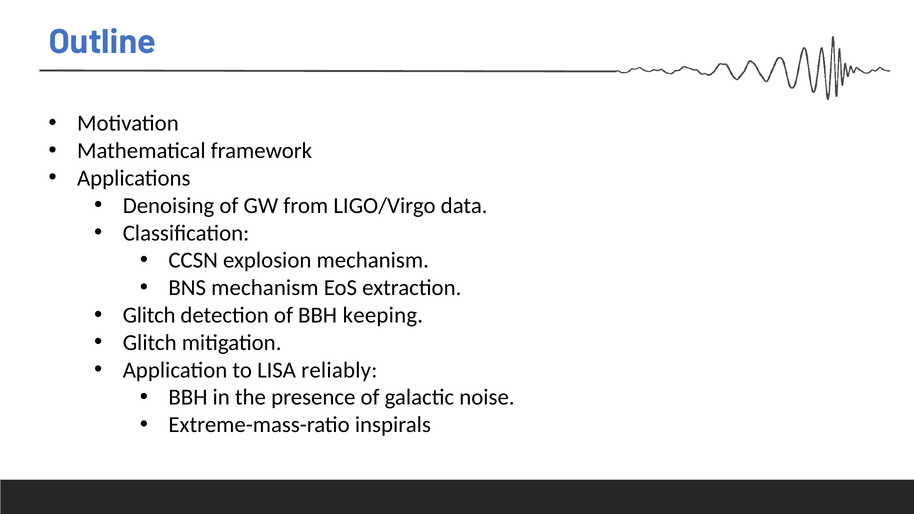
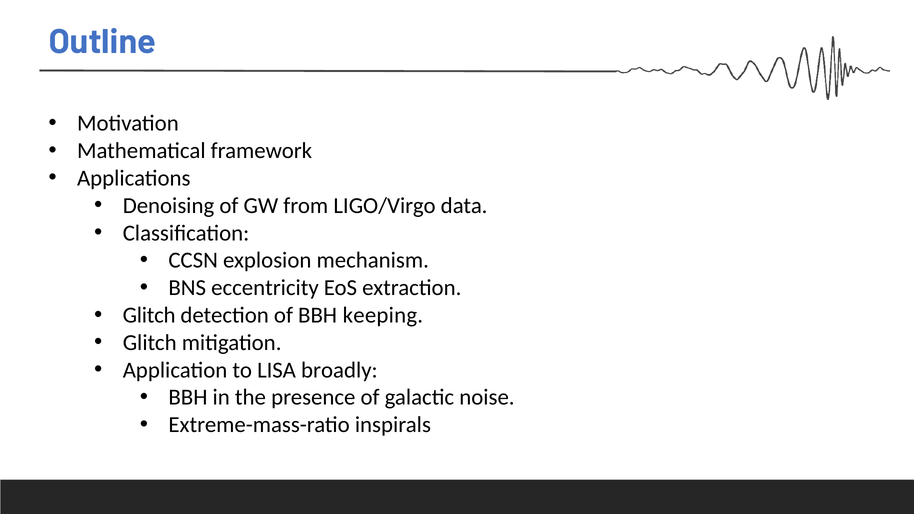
BNS mechanism: mechanism -> eccentricity (265, 288)
reliably: reliably -> broadly (339, 370)
